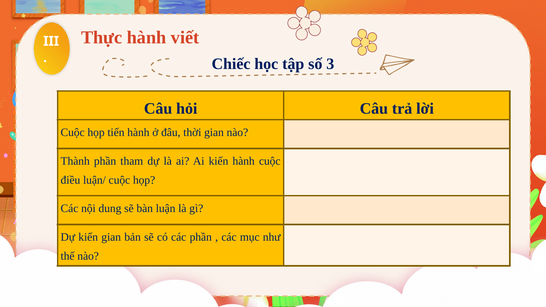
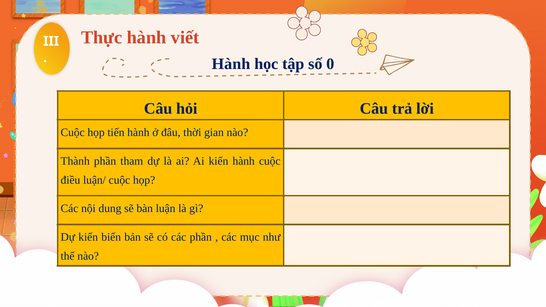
Chiếc: Chiếc -> Hành (231, 64)
3: 3 -> 0 (330, 64)
kiến gian: gian -> biến (111, 237)
